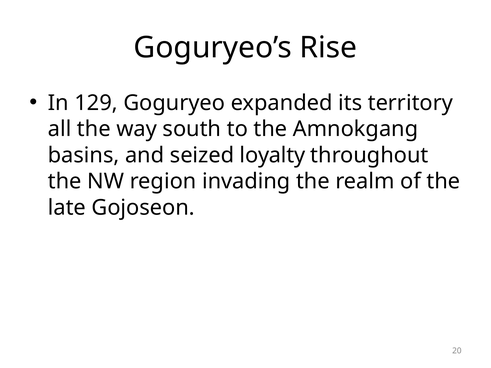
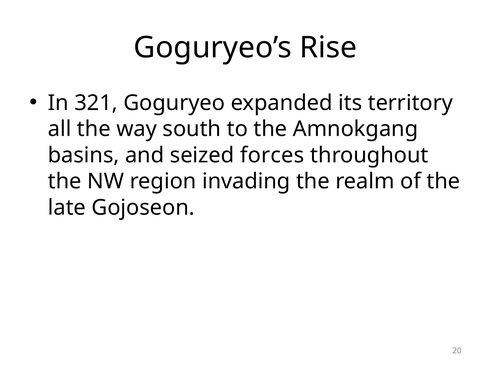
129: 129 -> 321 (96, 103)
loyalty: loyalty -> forces (272, 155)
